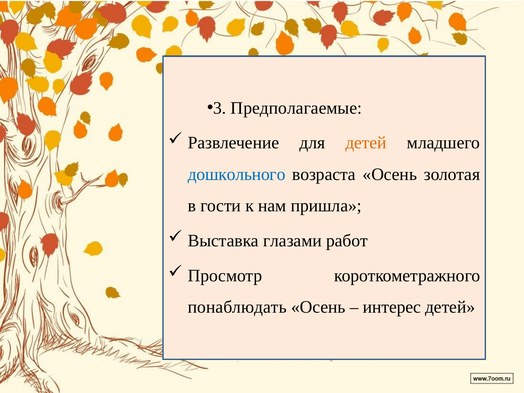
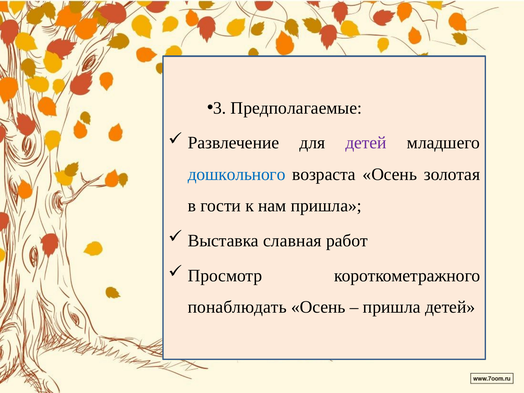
детей colour: orange -> purple (366, 143)
глазами: глазами -> славная (292, 241)
интерес: интерес -> пришла (392, 307)
